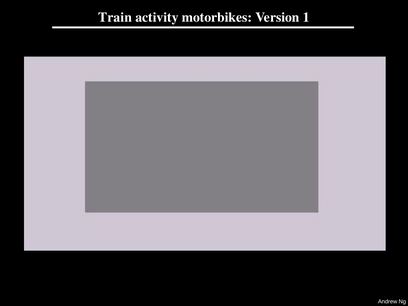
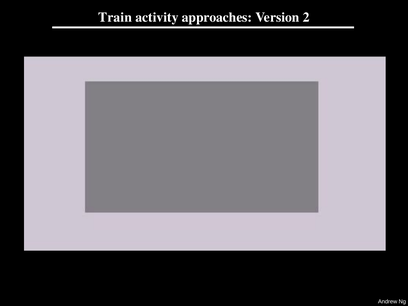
motorbikes: motorbikes -> approaches (217, 17)
1: 1 -> 2 (306, 17)
